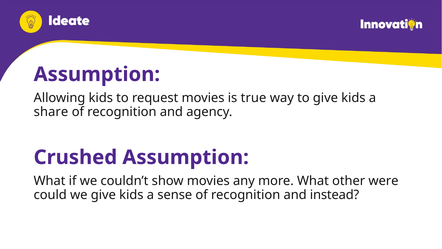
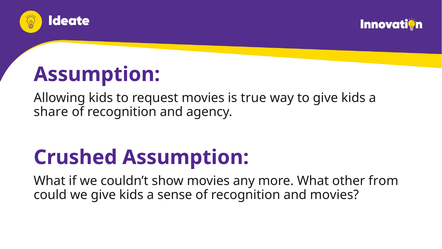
were: were -> from (383, 181)
and instead: instead -> movies (334, 195)
